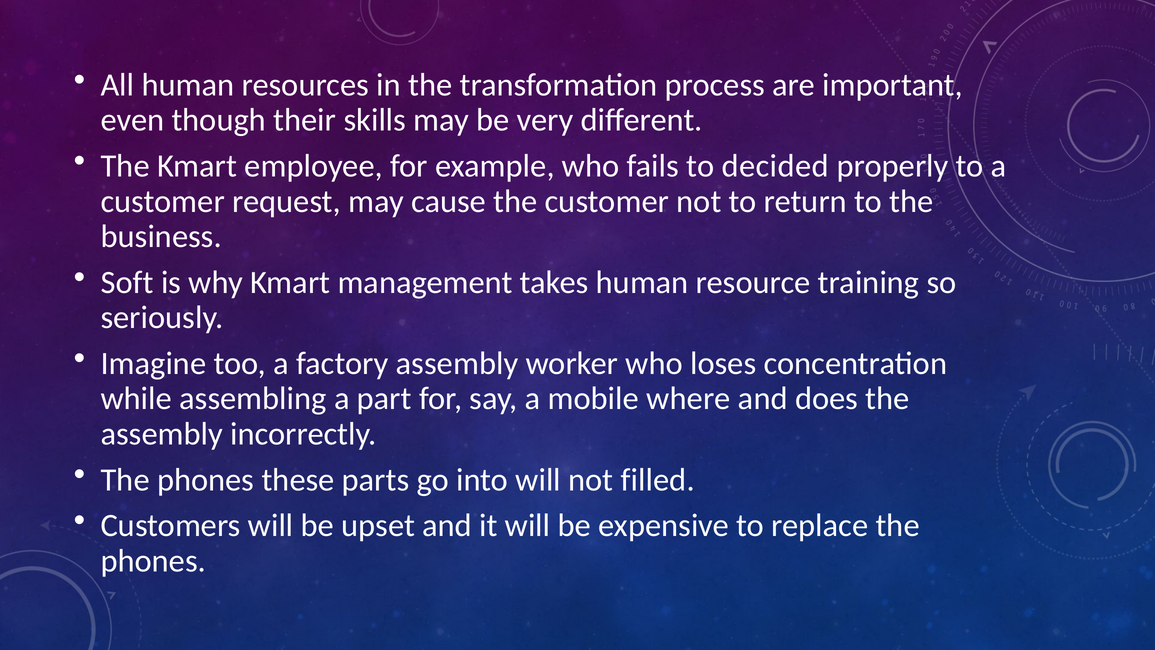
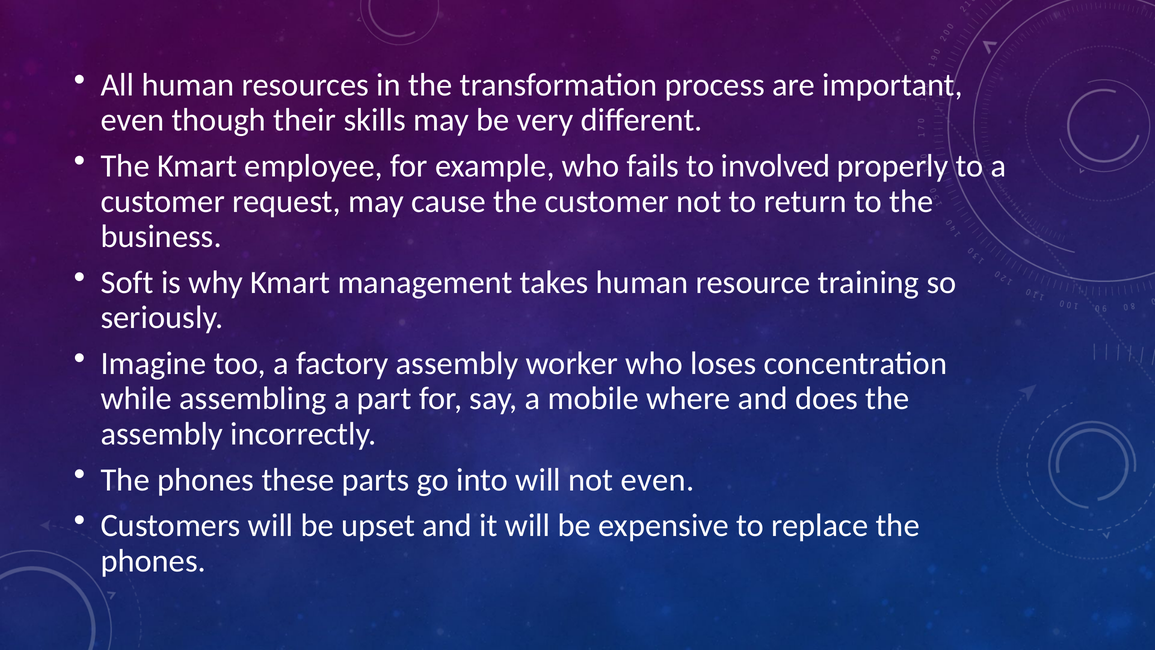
decided: decided -> involved (776, 166)
not filled: filled -> even (658, 480)
